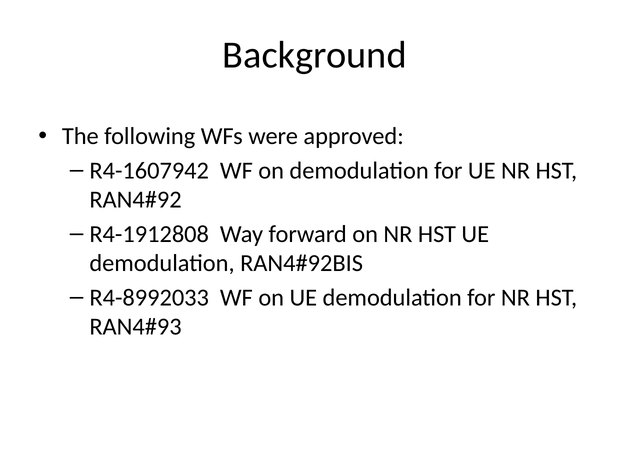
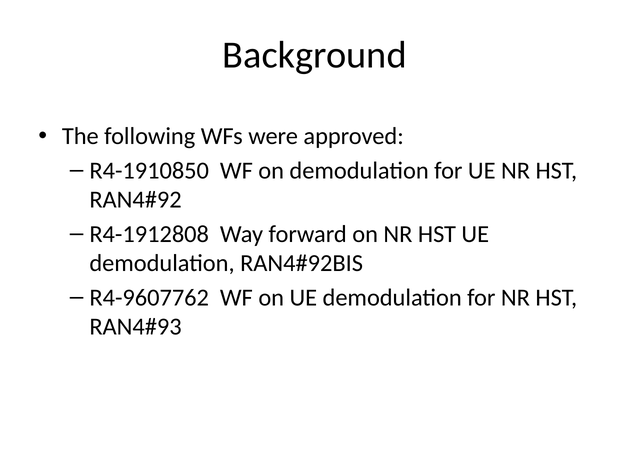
R4-1607942: R4-1607942 -> R4-1910850 (149, 171)
R4-8992033: R4-8992033 -> R4-9607762 (149, 298)
